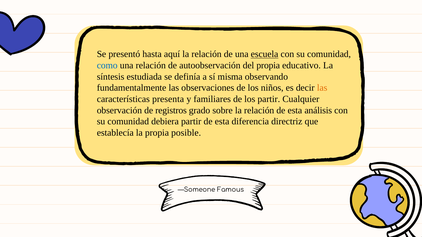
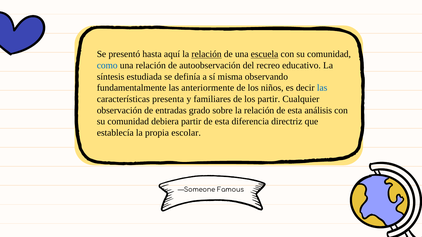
relación underline: none -> present (207, 54)
del propia: propia -> recreo (268, 65)
observaciones: observaciones -> anteriormente (208, 88)
las colour: orange -> blue (322, 88)
registros: registros -> entradas (171, 110)
posible: posible -> escolar (186, 133)
